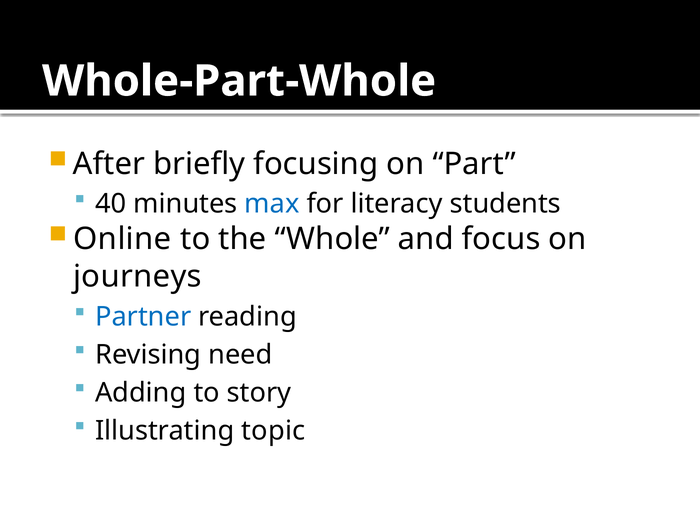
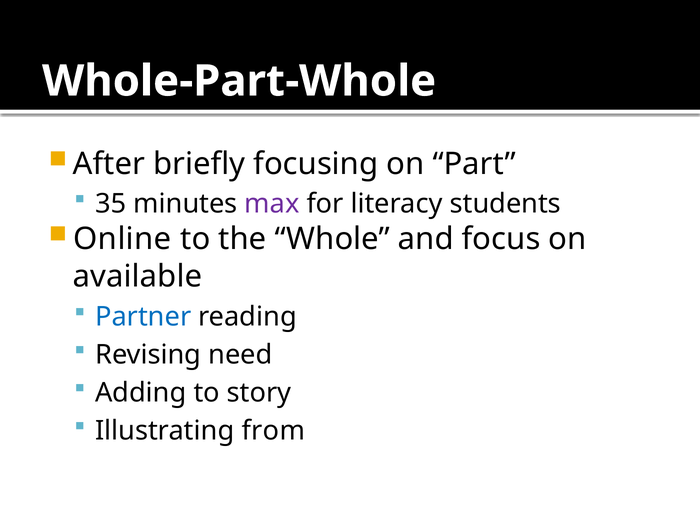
40: 40 -> 35 (111, 204)
max colour: blue -> purple (272, 204)
journeys: journeys -> available (138, 277)
topic: topic -> from (273, 431)
